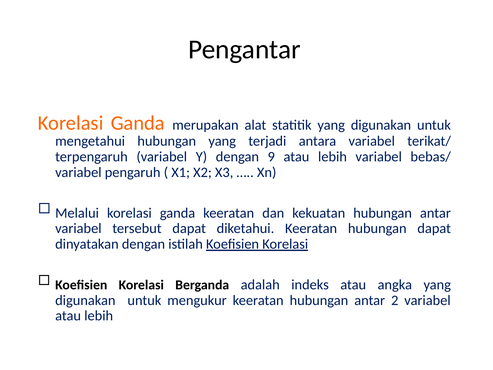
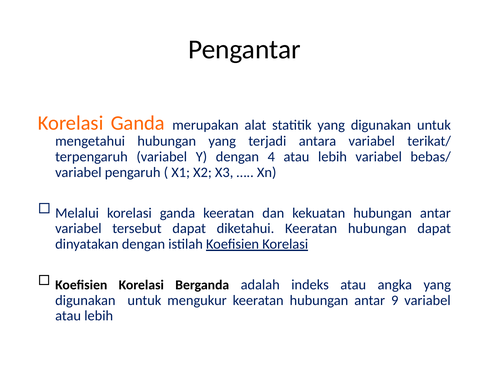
9: 9 -> 4 (271, 157)
2: 2 -> 9 (395, 300)
